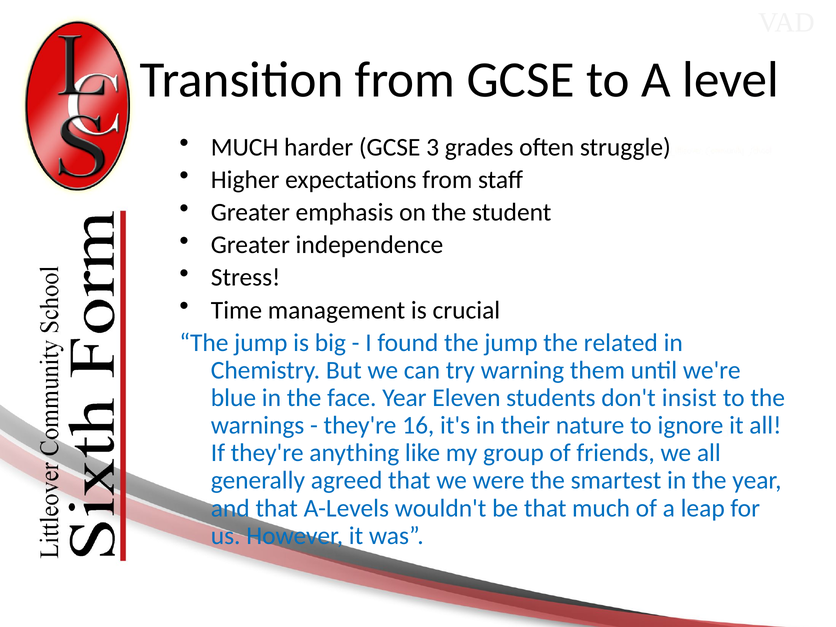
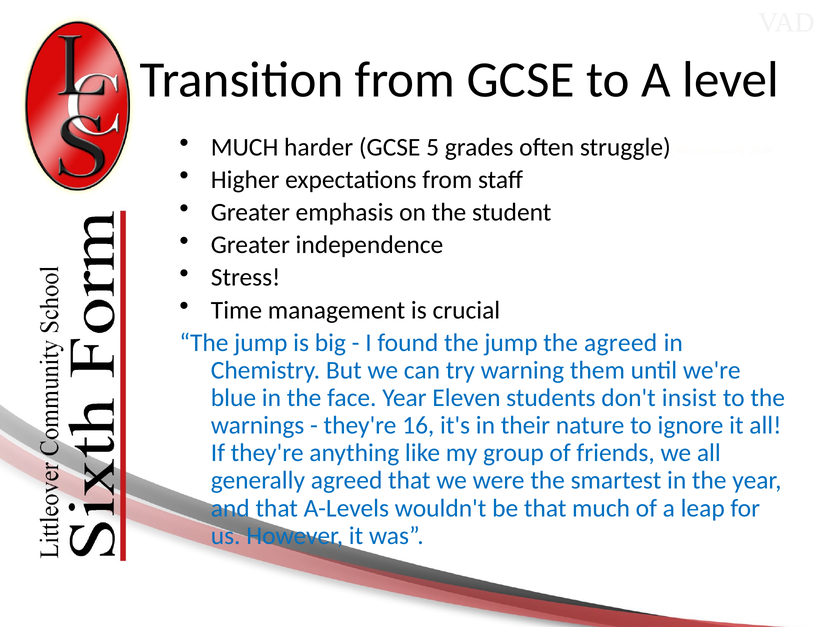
3: 3 -> 5 (433, 147)
the related: related -> agreed (621, 343)
